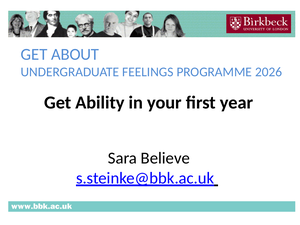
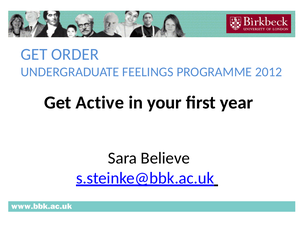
ABOUT: ABOUT -> ORDER (75, 54)
2026: 2026 -> 2012 (269, 72)
Ability: Ability -> Active (100, 103)
